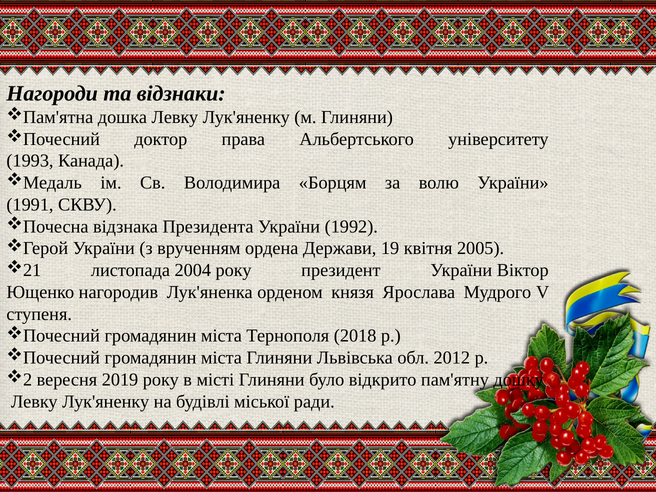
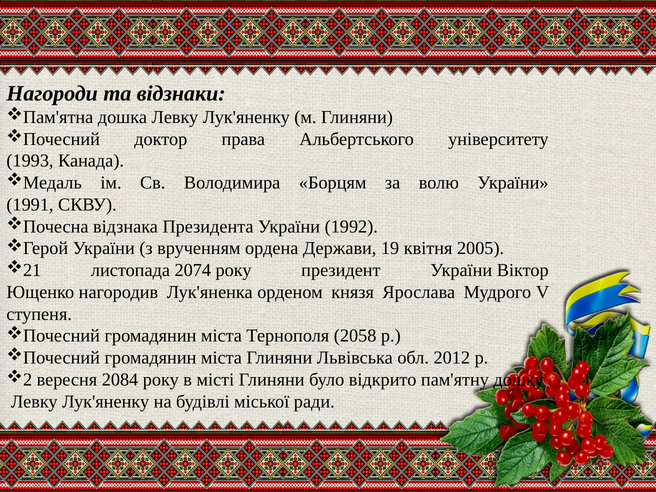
2004: 2004 -> 2074 (193, 270)
2018: 2018 -> 2058 (355, 336)
2019: 2019 -> 2084 (120, 380)
